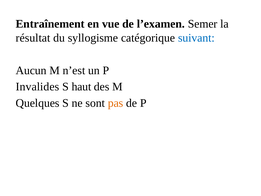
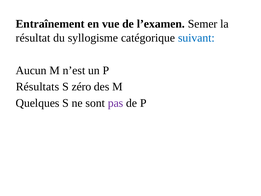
Invalides: Invalides -> Résultats (38, 87)
haut: haut -> zéro (81, 87)
pas colour: orange -> purple (116, 103)
